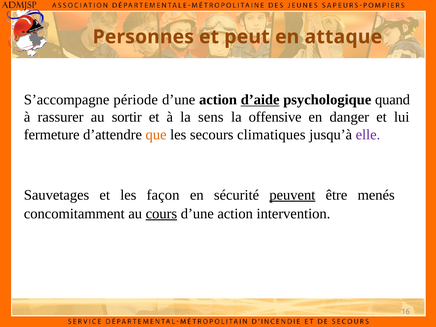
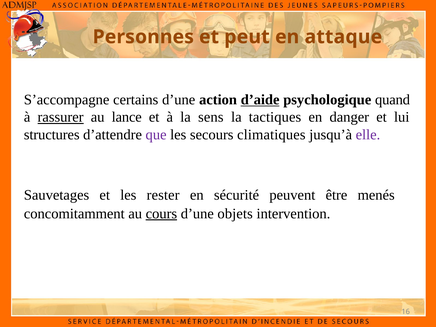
période: période -> certains (136, 100)
rassurer underline: none -> present (61, 117)
sortir: sortir -> lance (127, 117)
offensive: offensive -> tactiques (275, 117)
fermeture: fermeture -> structures (52, 135)
que colour: orange -> purple (156, 135)
façon: façon -> rester (163, 195)
peuvent underline: present -> none (292, 195)
action: action -> objets (235, 214)
